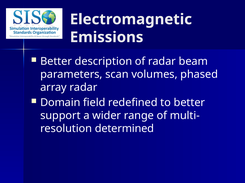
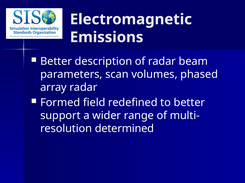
Domain: Domain -> Formed (60, 103)
